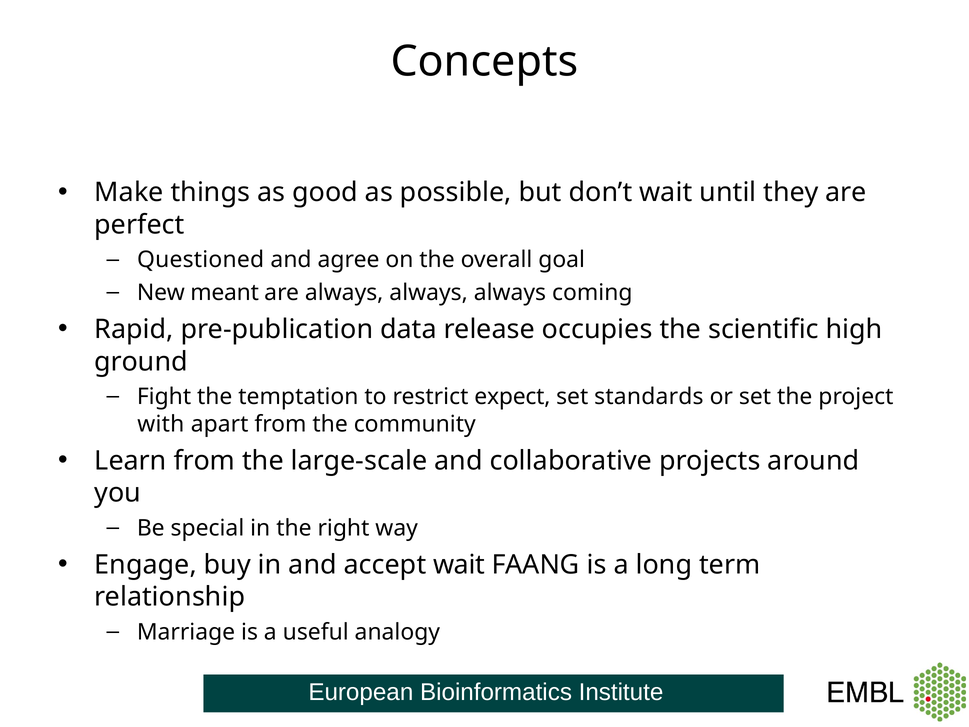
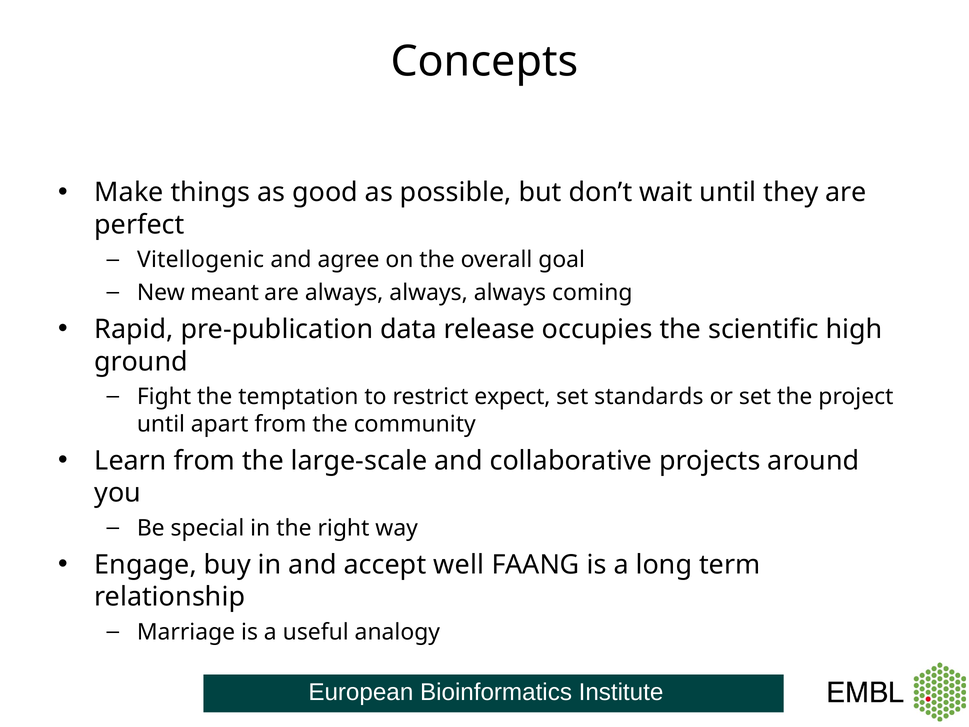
Questioned: Questioned -> Vitellogenic (201, 260)
with: with -> until (161, 424)
accept wait: wait -> well (459, 565)
